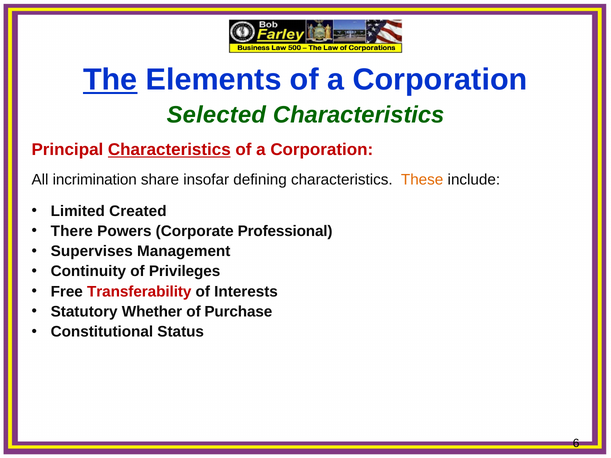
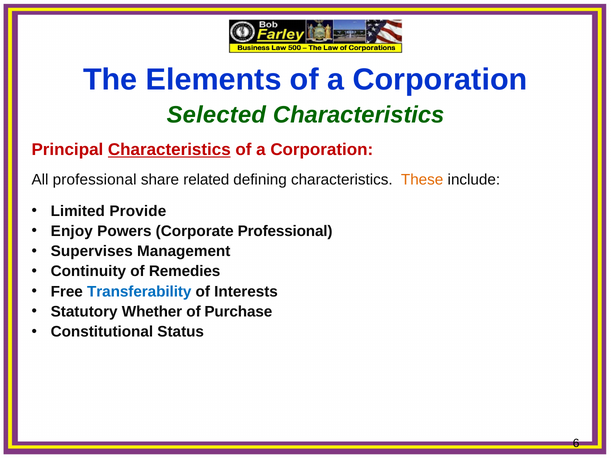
The underline: present -> none (110, 80)
All incrimination: incrimination -> professional (95, 180)
insofar: insofar -> related (206, 180)
Created: Created -> Provide (138, 211)
There: There -> Enjoy (72, 231)
Privileges: Privileges -> Remedies (185, 272)
Transferability colour: red -> blue (139, 292)
